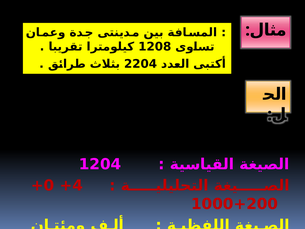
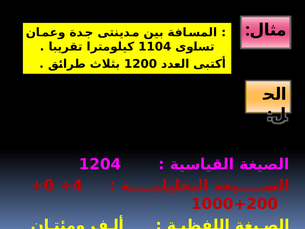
1208: 1208 -> 1104 (155, 47)
2204: 2204 -> 1200 (141, 64)
